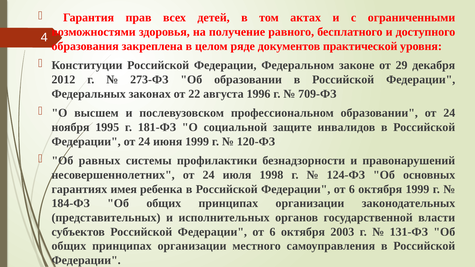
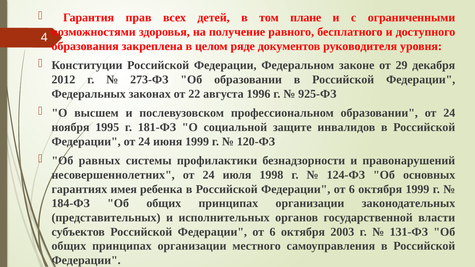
актах: актах -> плане (306, 18)
практической: практической -> руководителя (360, 46)
709-ФЗ: 709-ФЗ -> 925-ФЗ (317, 94)
